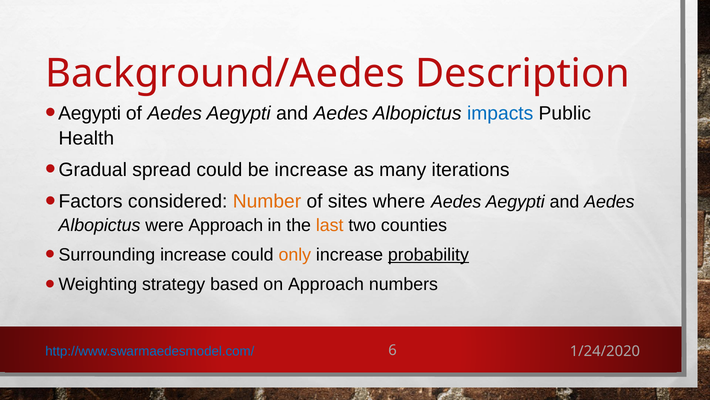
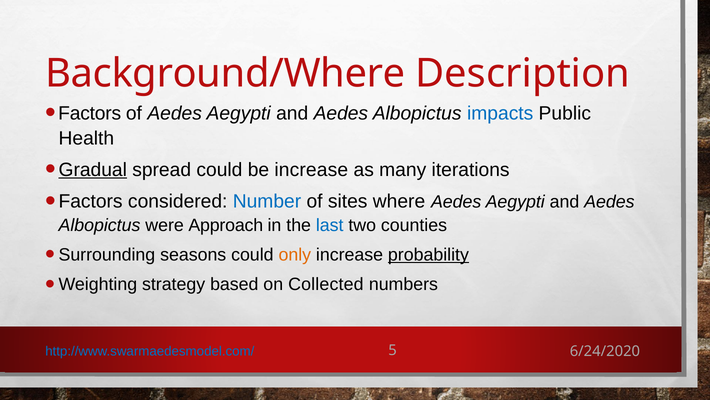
Background/Aedes: Background/Aedes -> Background/Where (225, 73)
Aegypti: Aegypti -> Factors (90, 113)
Gradual underline: none -> present (93, 169)
Number colour: orange -> blue (267, 201)
last colour: orange -> blue (330, 225)
Surrounding increase: increase -> seasons (193, 254)
on Approach: Approach -> Collected (326, 284)
6: 6 -> 5 (393, 350)
1/24/2020: 1/24/2020 -> 6/24/2020 (605, 351)
